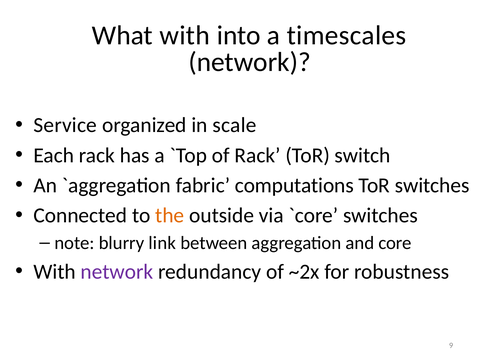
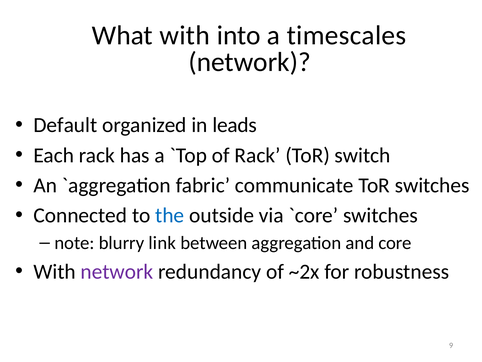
Service: Service -> Default (65, 125)
scale: scale -> leads (235, 125)
computations: computations -> communicate (294, 185)
the colour: orange -> blue (170, 215)
